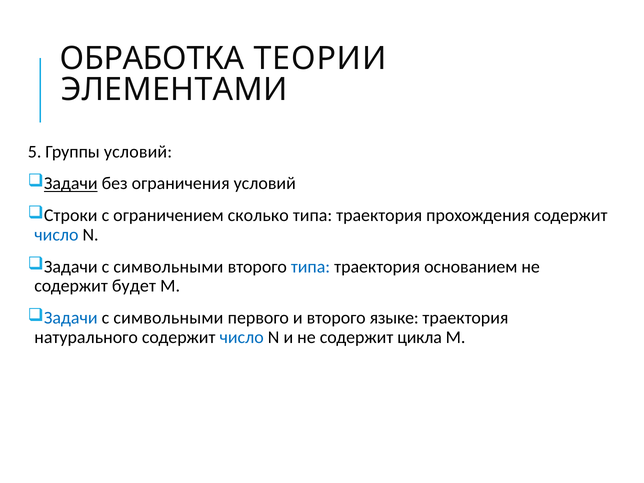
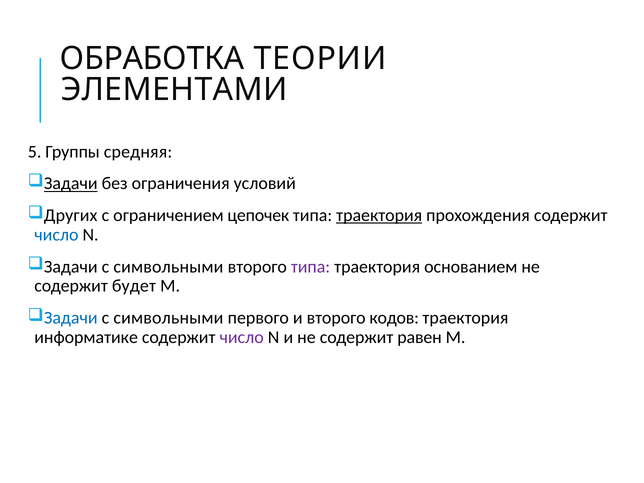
Группы условий: условий -> средняя (138, 152)
Строки: Строки -> Других (71, 215)
сколько: сколько -> цепочек (258, 215)
траектория underline: none -> present (379, 215)
типа colour: blue -> purple (310, 267)
языке: языке -> кодов (394, 318)
натурального: натурального -> информатике (86, 337)
число colour: blue -> purple (242, 337)
цикла: цикла -> равен (420, 337)
